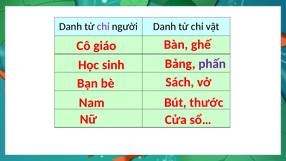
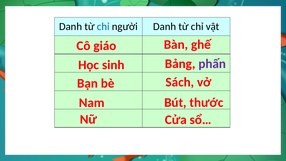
chỉ colour: purple -> blue (103, 27)
